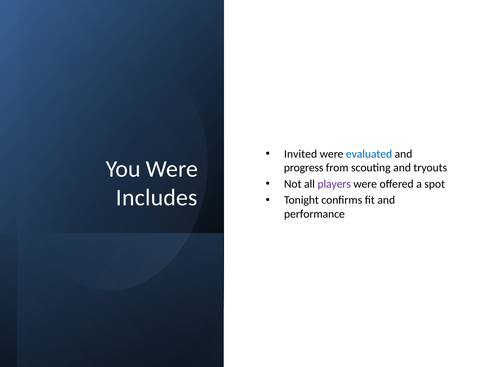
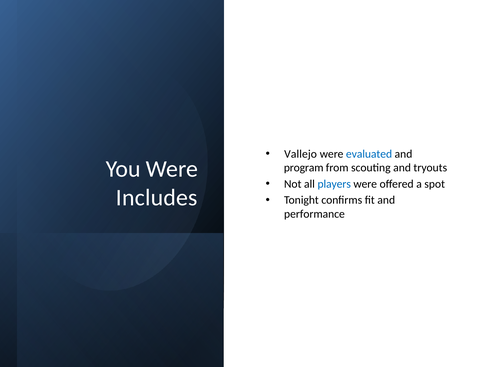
Invited: Invited -> Vallejo (301, 154)
progress: progress -> program (304, 168)
players colour: purple -> blue (334, 184)
